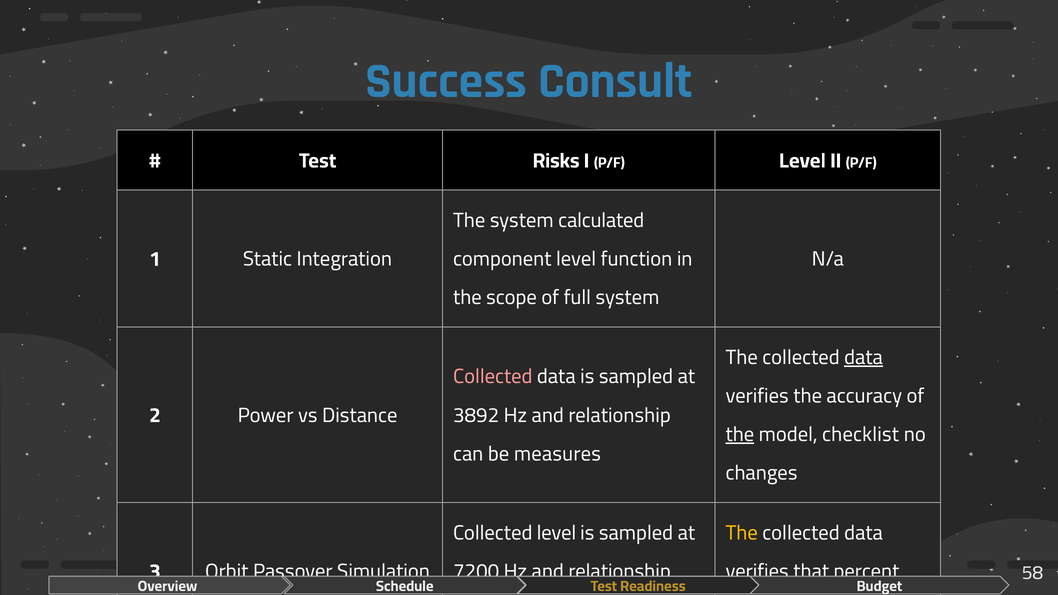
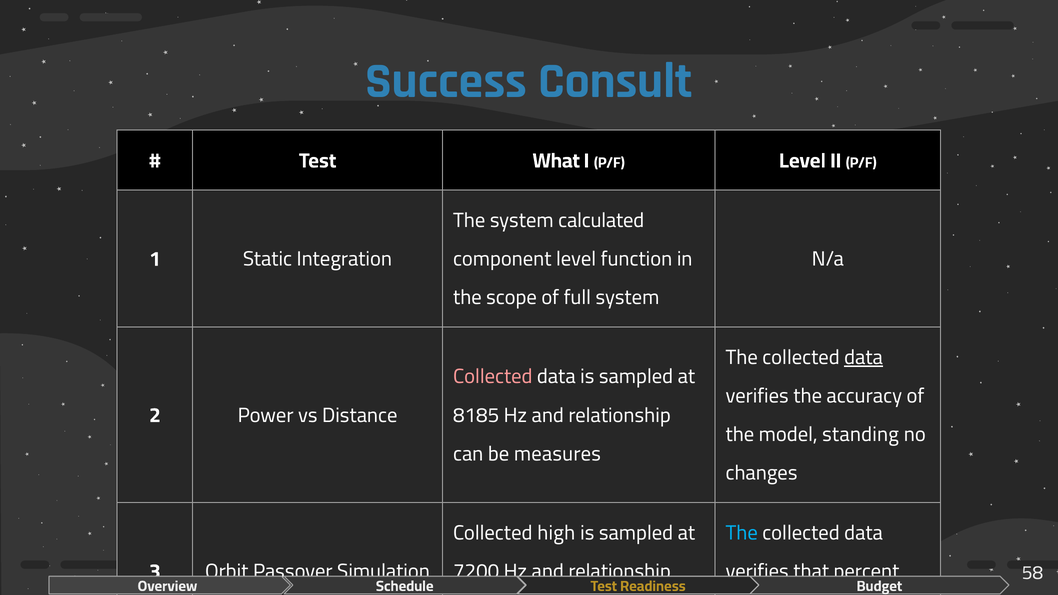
Risks: Risks -> What (556, 161)
3892: 3892 -> 8185 (476, 415)
the underline: present -> none (740, 435)
checklist: checklist -> standing (861, 435)
Collected level: level -> high (556, 533)
The colour: yellow -> light blue (742, 533)
